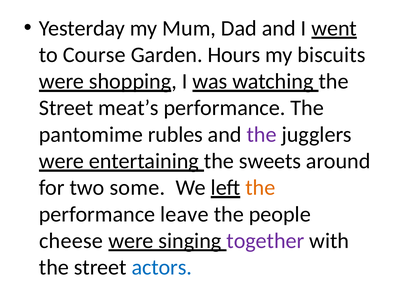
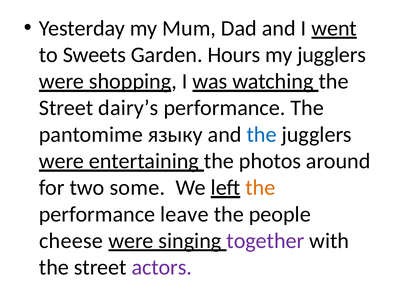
Course: Course -> Sweets (94, 55)
my biscuits: biscuits -> jugglers (332, 55)
meat’s: meat’s -> dairy’s (128, 108)
rubles: rubles -> языку (175, 135)
the colour: purple -> blue (262, 135)
sweets: sweets -> photos (270, 161)
actors colour: blue -> purple (162, 268)
